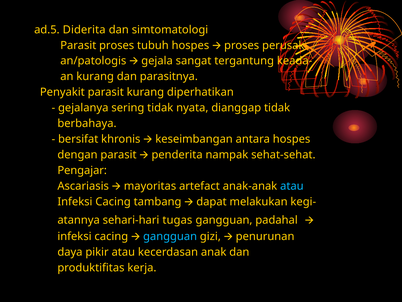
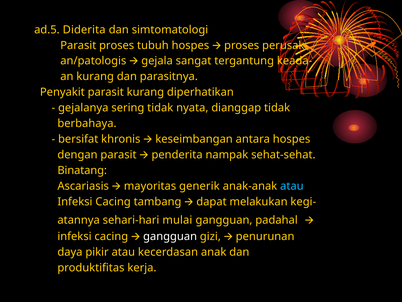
Pengajar: Pengajar -> Binatang (82, 170)
artefact: artefact -> generik (199, 186)
tugas: tugas -> mulai (177, 220)
gangguan colour: light blue -> white (170, 236)
